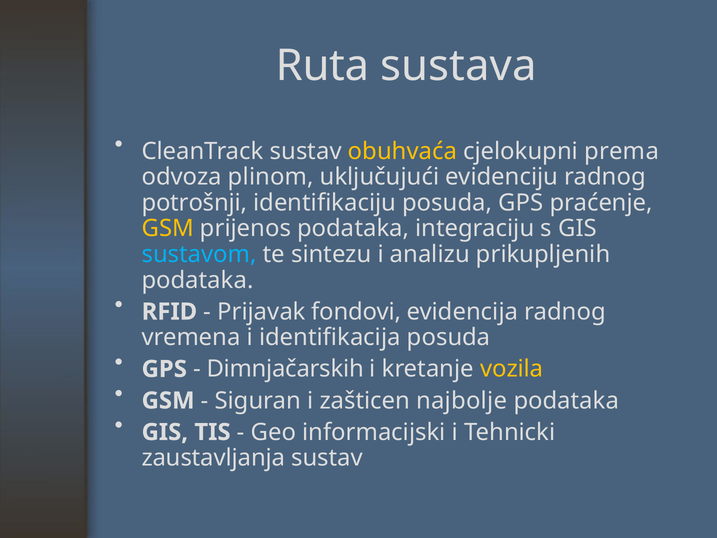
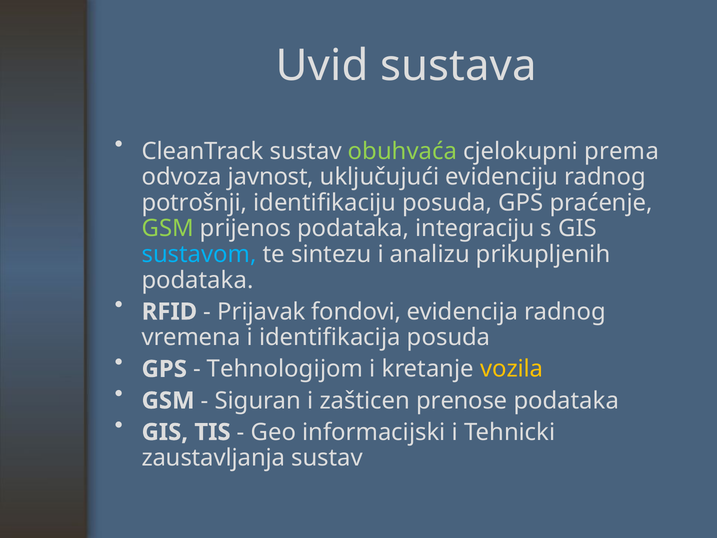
Ruta: Ruta -> Uvid (322, 66)
obuhvaća colour: yellow -> light green (402, 151)
plinom: plinom -> javnost (271, 177)
GSM colour: yellow -> light green (168, 228)
Dimnjačarskih: Dimnjačarskih -> Tehnologijom (285, 369)
najbolje: najbolje -> prenose (462, 400)
